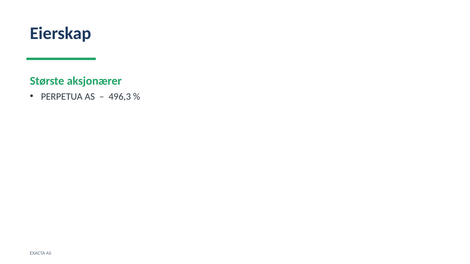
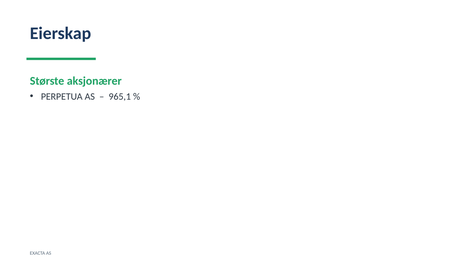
496,3: 496,3 -> 965,1 (120, 97)
